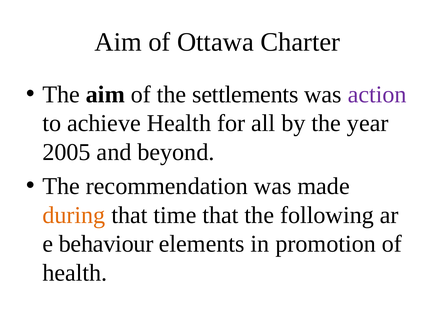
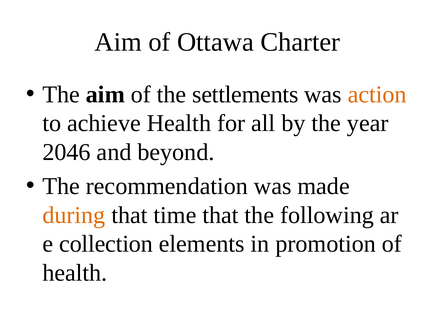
action colour: purple -> orange (377, 94)
2005: 2005 -> 2046 (67, 152)
behaviour: behaviour -> collection (106, 244)
